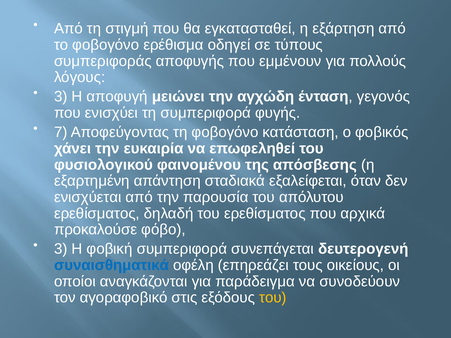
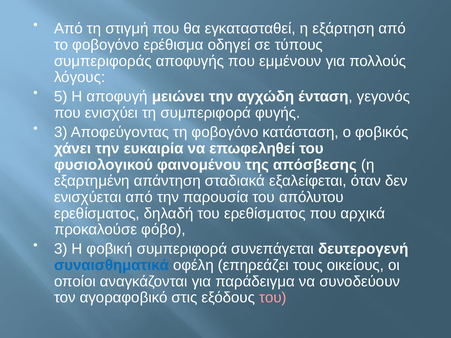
3: 3 -> 5 (61, 97)
7: 7 -> 3 (61, 132)
του colour: yellow -> pink (273, 298)
